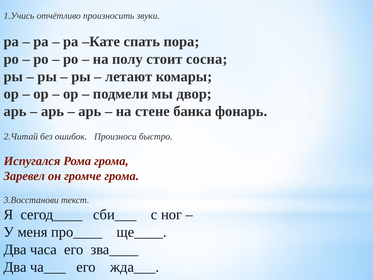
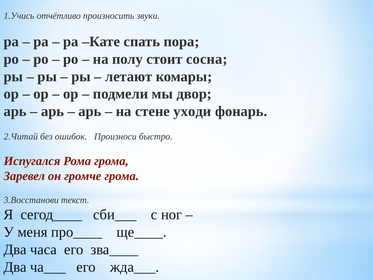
банка: банка -> уходи (192, 111)
